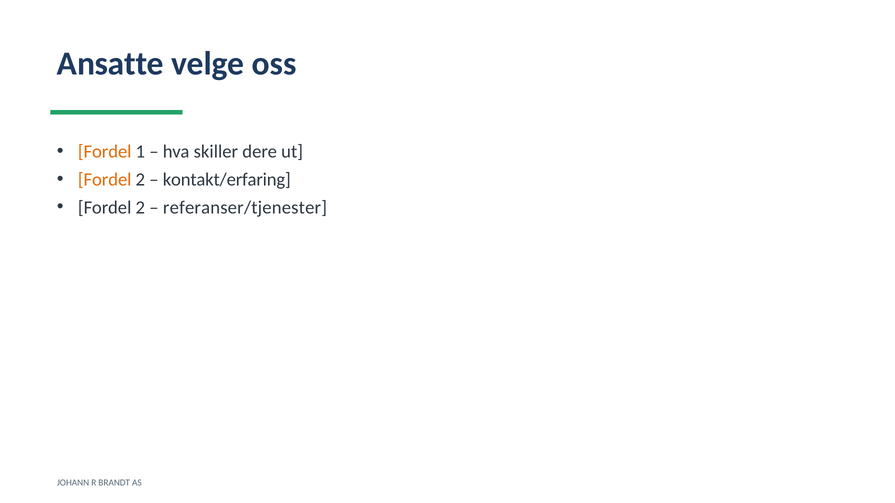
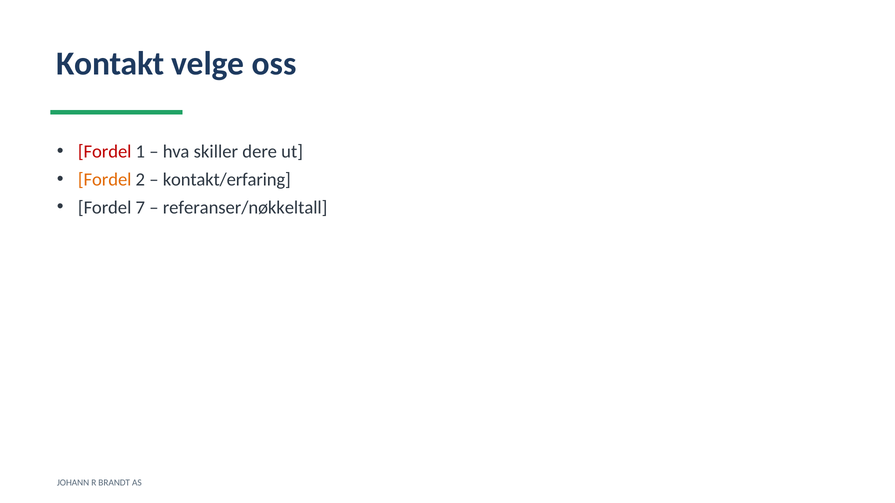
Ansatte: Ansatte -> Kontakt (110, 64)
Fordel colour: orange -> red (105, 152)
2: 2 -> 7 (140, 208)
referanser/tjenester: referanser/tjenester -> referanser/nøkkeltall (245, 208)
